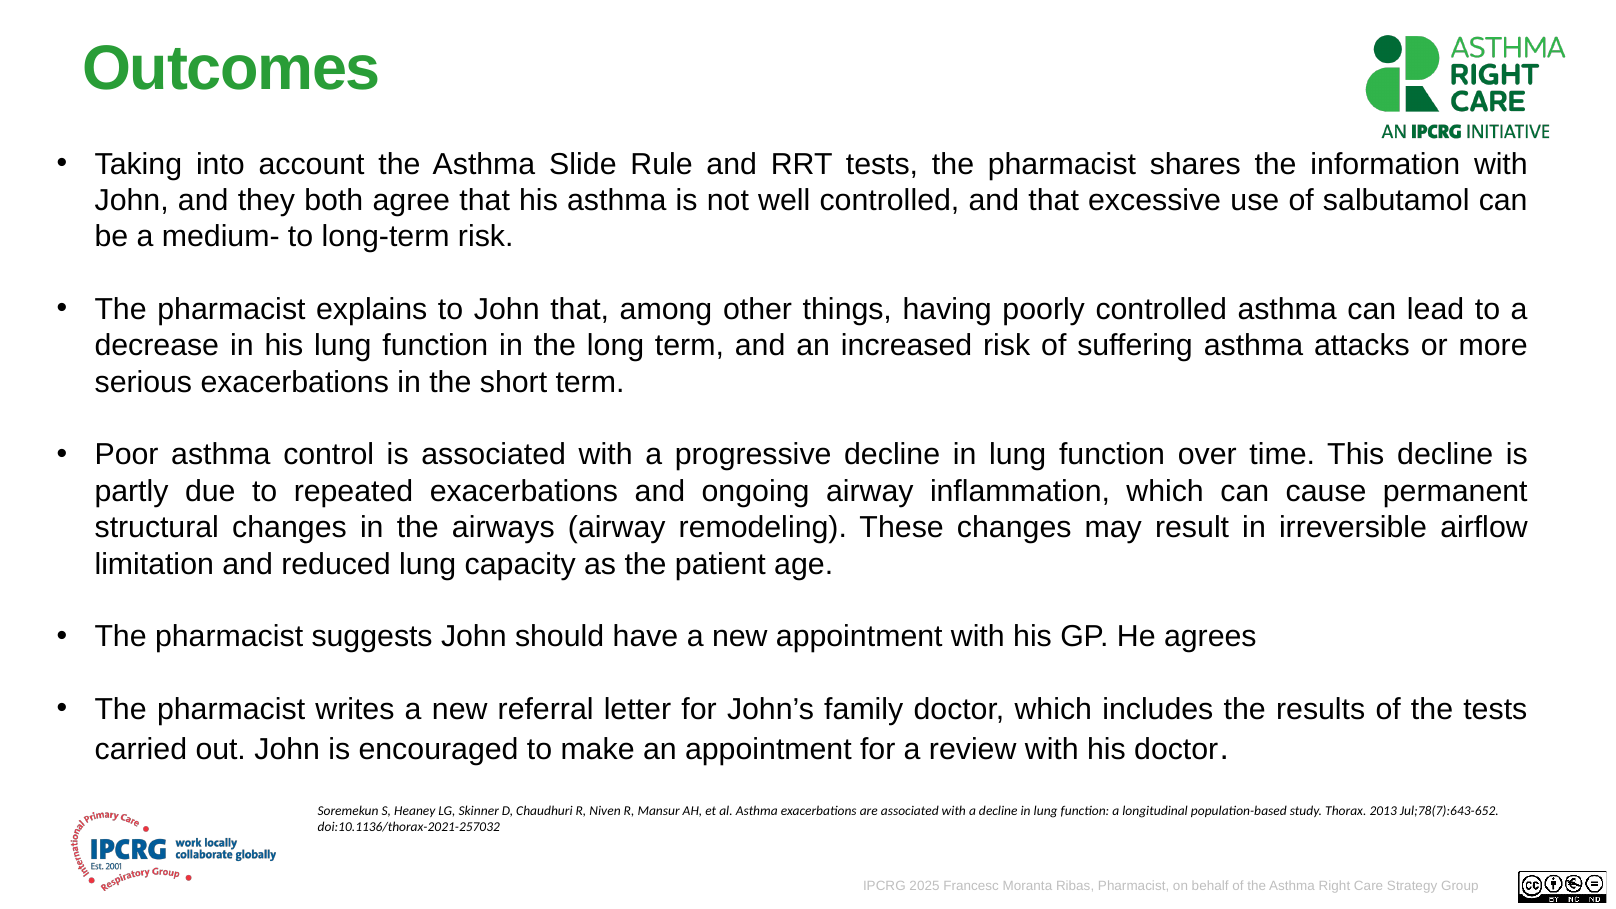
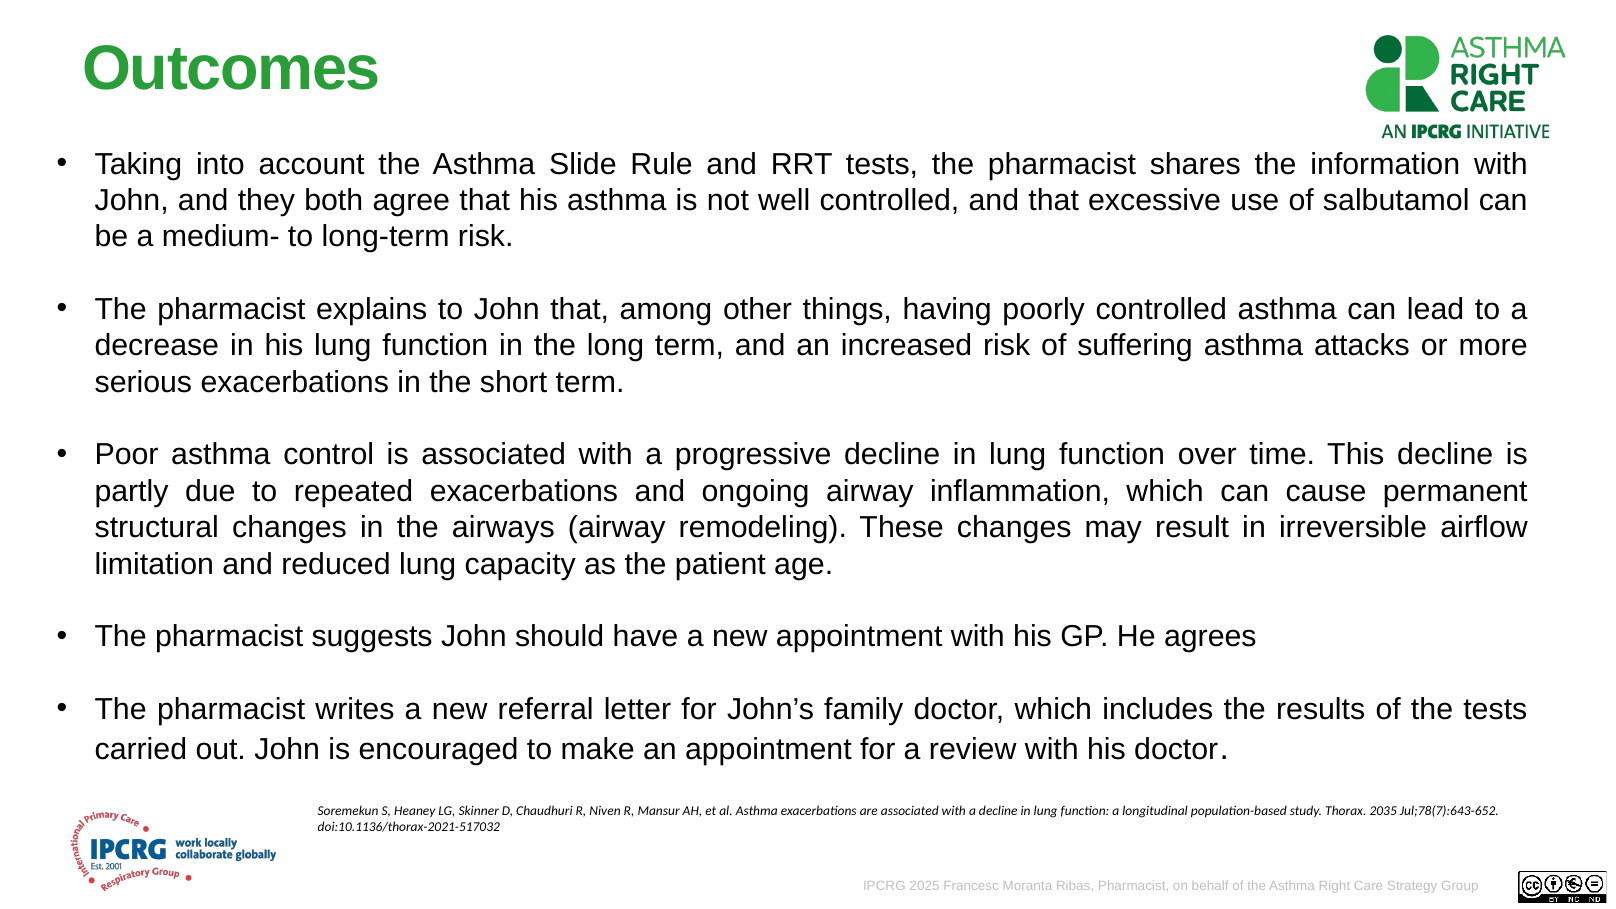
2013: 2013 -> 2035 (1383, 811)
doi:10.1136/thorax-2021-257032: doi:10.1136/thorax-2021-257032 -> doi:10.1136/thorax-2021-517032 (409, 827)
